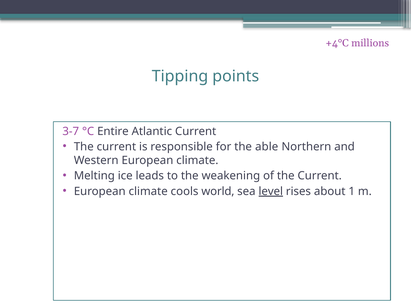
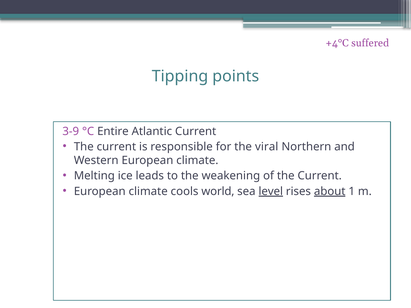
millions: millions -> suffered (370, 43)
3-7: 3-7 -> 3-9 (71, 131)
able: able -> viral (267, 147)
about underline: none -> present (330, 191)
